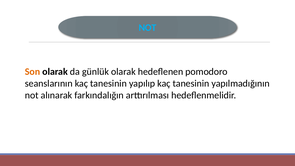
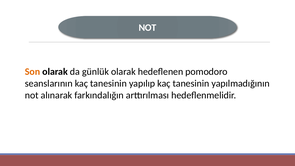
NOT colour: light blue -> white (148, 28)
